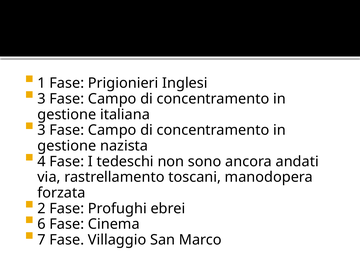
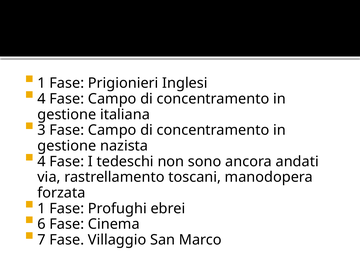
3: 3 -> 4 (42, 99)
2: 2 -> 1 (42, 208)
